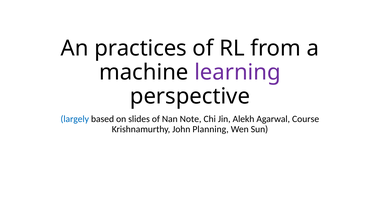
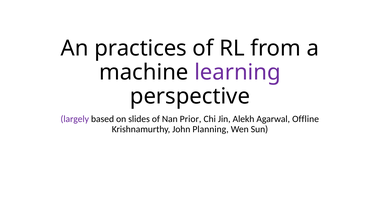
largely colour: blue -> purple (75, 119)
Note: Note -> Prior (191, 119)
Course: Course -> Offline (306, 119)
